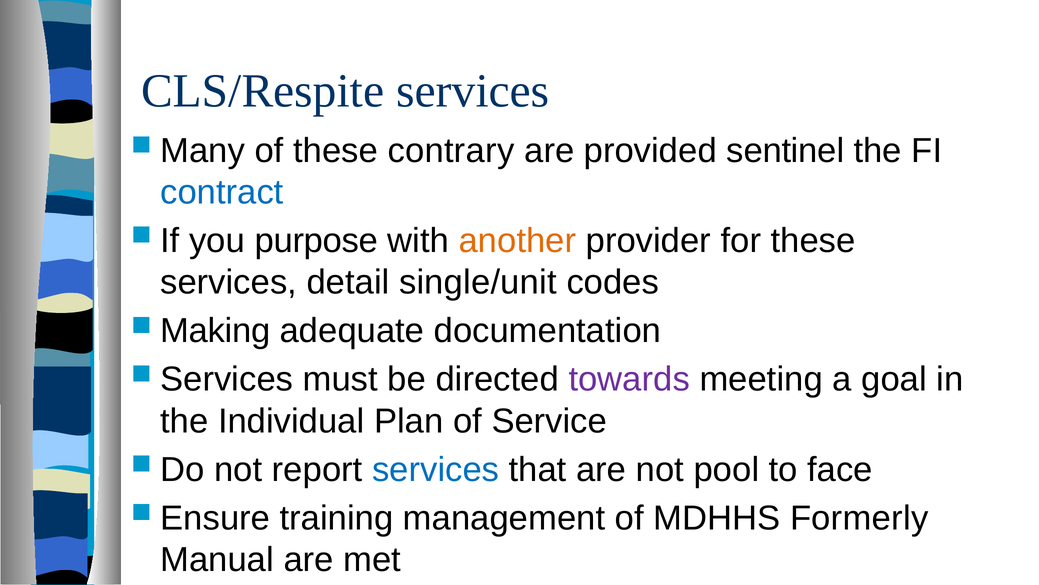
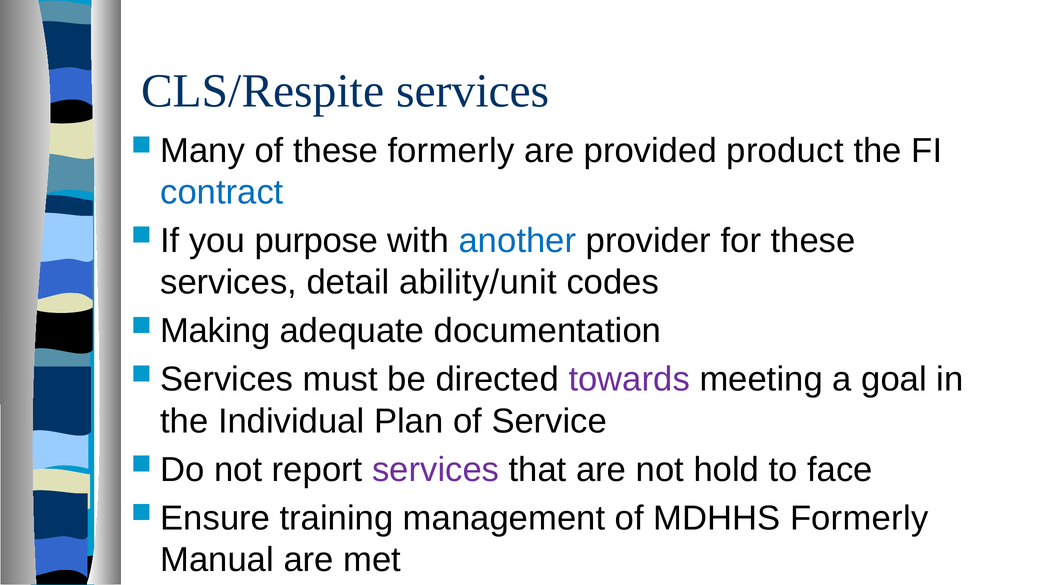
these contrary: contrary -> formerly (451, 151)
sentinel: sentinel -> product (785, 151)
another colour: orange -> blue (517, 241)
single/unit: single/unit -> ability/unit (478, 282)
services colour: blue -> purple (436, 469)
pool: pool -> hold (726, 469)
